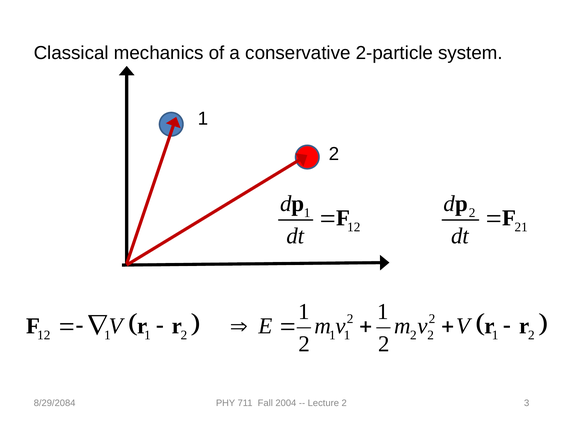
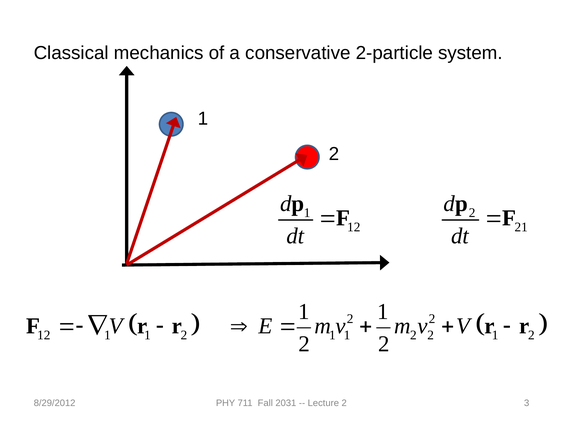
8/29/2084: 8/29/2084 -> 8/29/2012 (55, 403)
2004: 2004 -> 2031 (286, 403)
